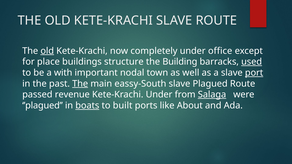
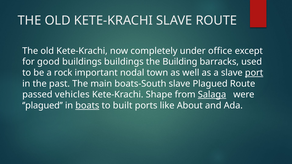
old underline: present -> none (47, 51)
place: place -> good (48, 62)
buildings structure: structure -> buildings (124, 62)
used underline: present -> none (252, 62)
with: with -> rock (63, 73)
The underline: present -> none (80, 84)
eassy-South: eassy-South -> boats-South (140, 84)
revenue: revenue -> vehicles (72, 95)
Kete-Krachi Under: Under -> Shape (159, 95)
